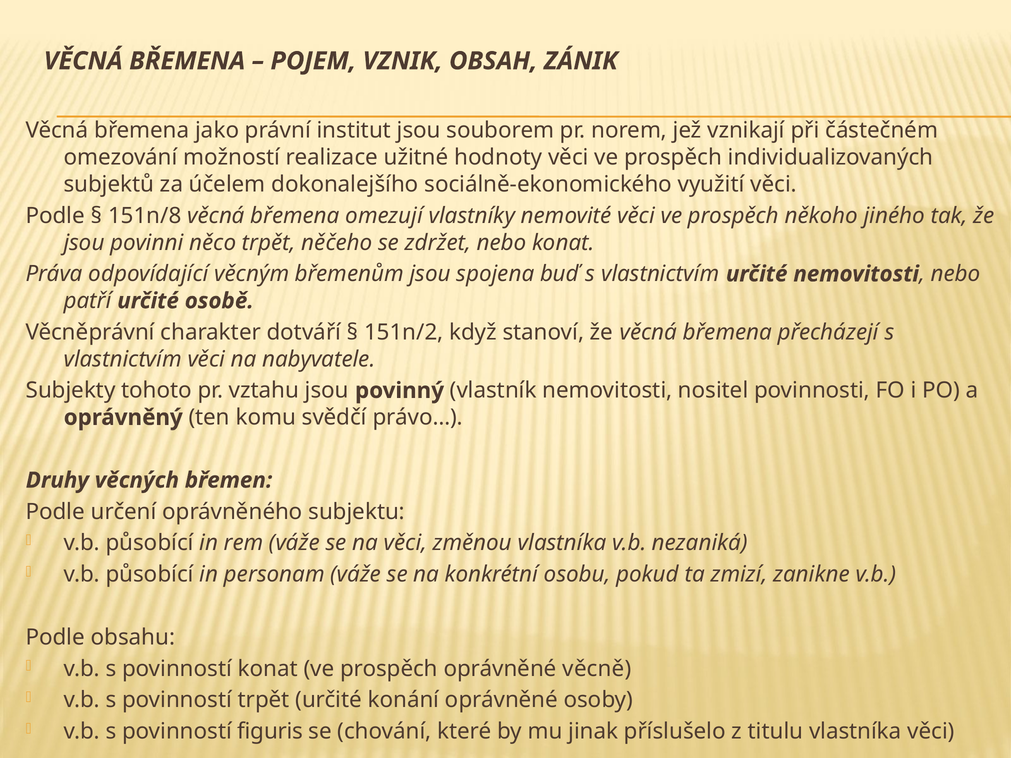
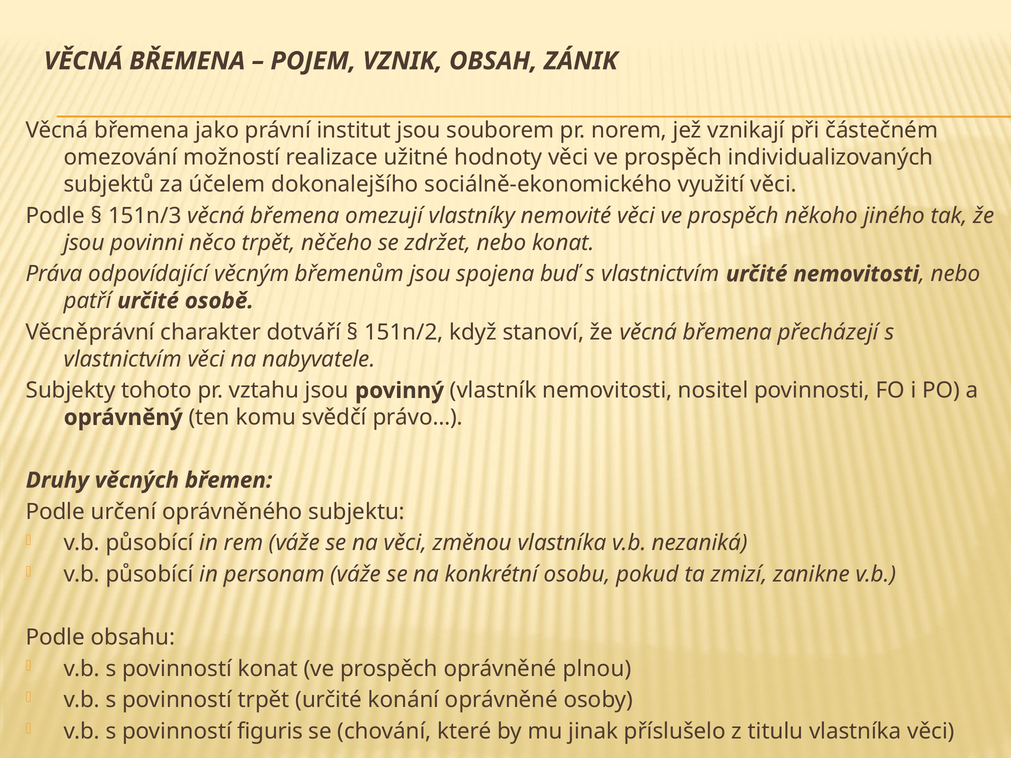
151n/8: 151n/8 -> 151n/3 (145, 216)
věcně: věcně -> plnou (597, 669)
